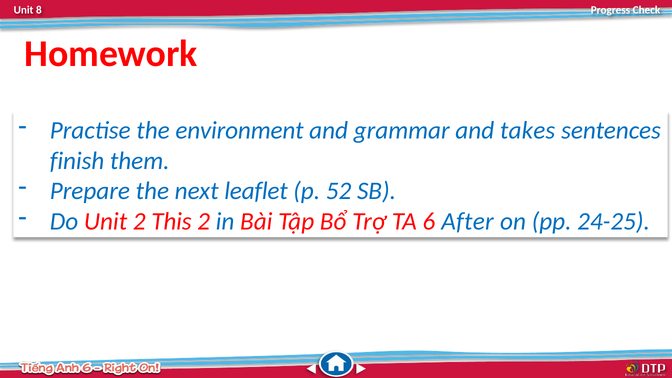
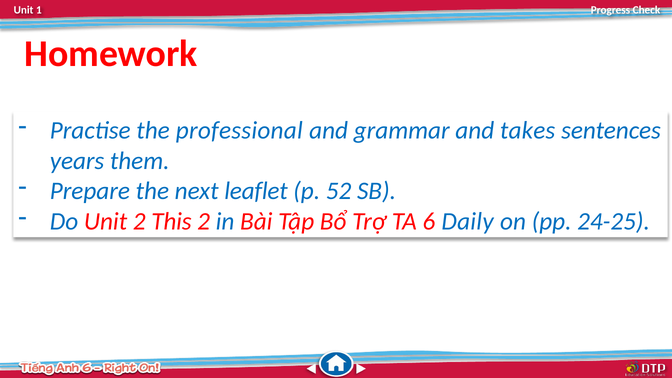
8: 8 -> 1 (39, 10)
environment: environment -> professional (239, 131)
finish: finish -> years (77, 161)
After: After -> Daily (468, 221)
